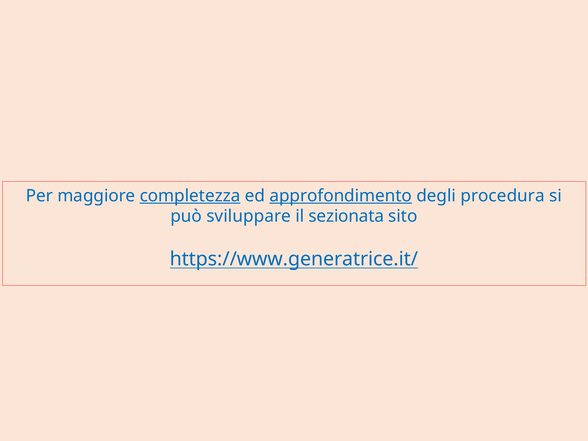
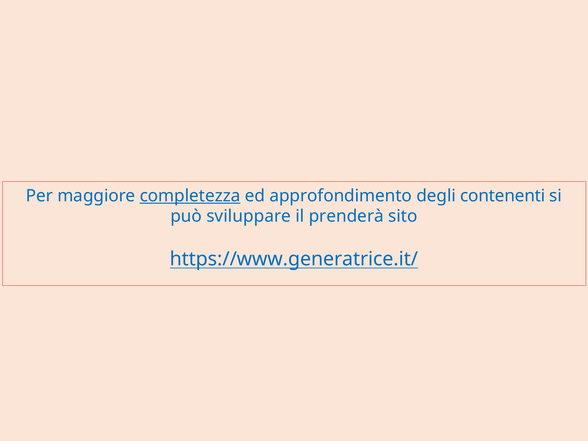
approfondimento underline: present -> none (341, 196)
procedura: procedura -> contenenti (503, 196)
sezionata: sezionata -> prenderà (346, 216)
